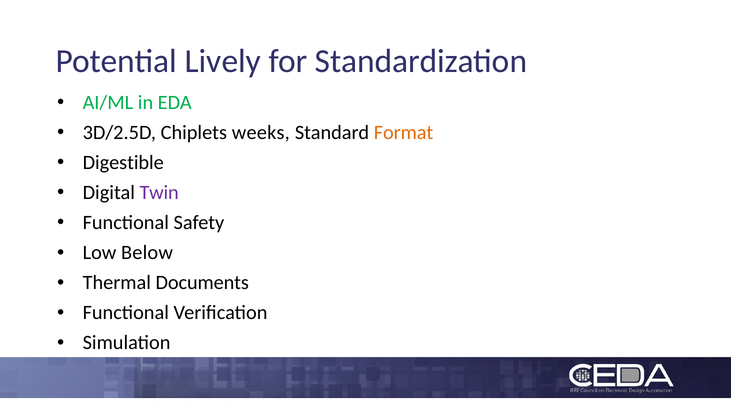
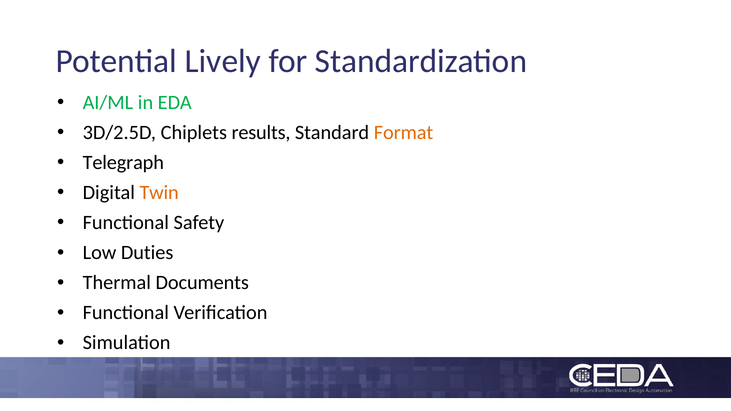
weeks: weeks -> results (261, 133)
Digestible: Digestible -> Telegraph (123, 163)
Twin colour: purple -> orange (159, 193)
Below: Below -> Duties (147, 253)
